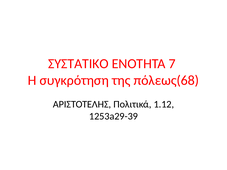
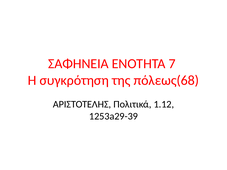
ΣΥΣΤΑΤΙΚΌ: ΣΥΣΤΑΤΙΚΌ -> ΣΑΦΉΝΕΙΑ (78, 64)
